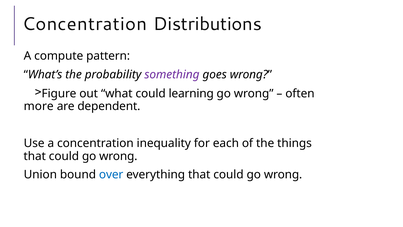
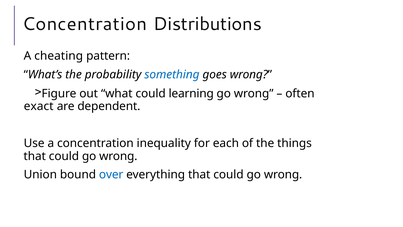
compute: compute -> cheating (59, 56)
something colour: purple -> blue (172, 75)
more: more -> exact (39, 106)
